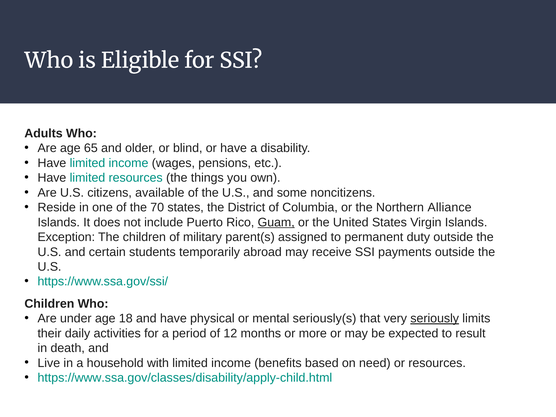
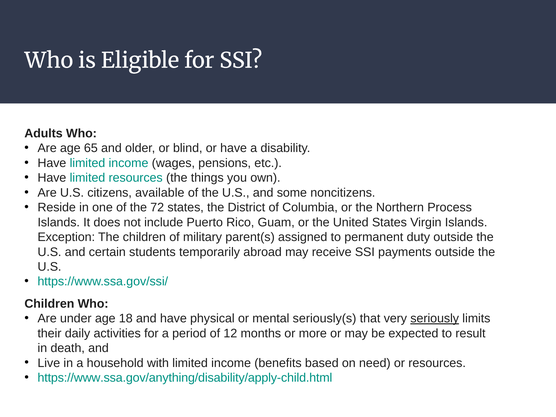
70: 70 -> 72 (157, 207)
Alliance: Alliance -> Process (450, 207)
Guam underline: present -> none (276, 222)
https://www.ssa.gov/classes/disability/apply-child.html: https://www.ssa.gov/classes/disability/apply-child.html -> https://www.ssa.gov/anything/disability/apply-child.html (185, 378)
